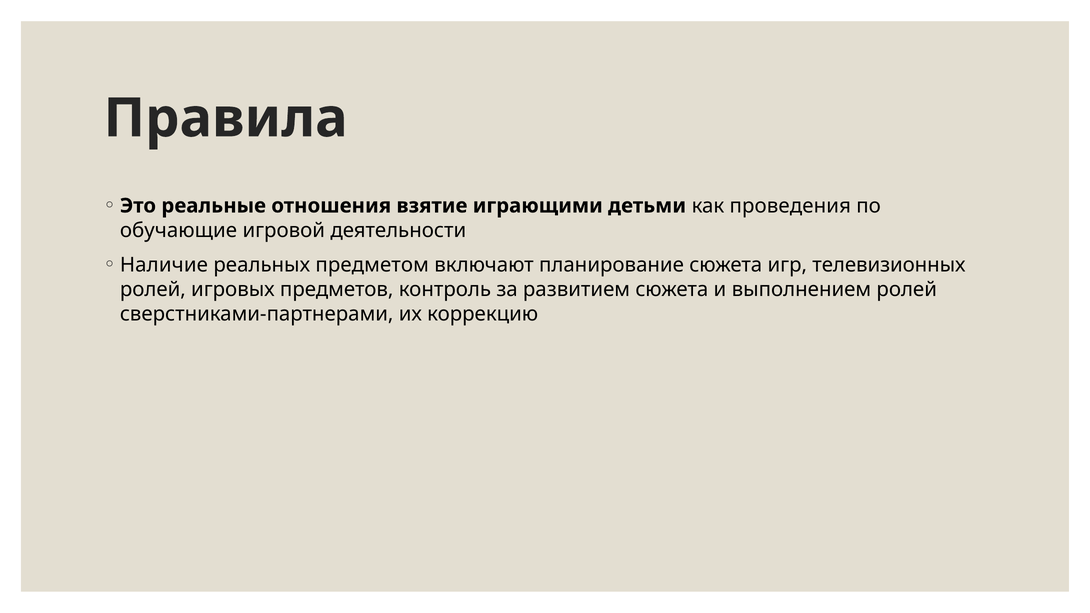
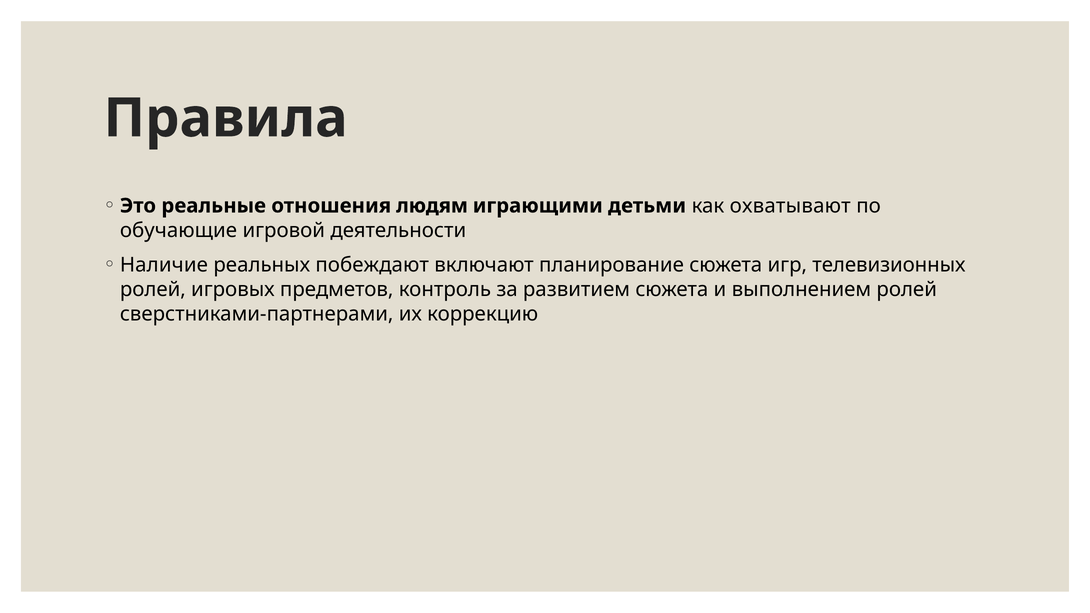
взятие: взятие -> людям (432, 206)
проведения: проведения -> охватывают (790, 206)
предметом: предметом -> побеждают (372, 265)
